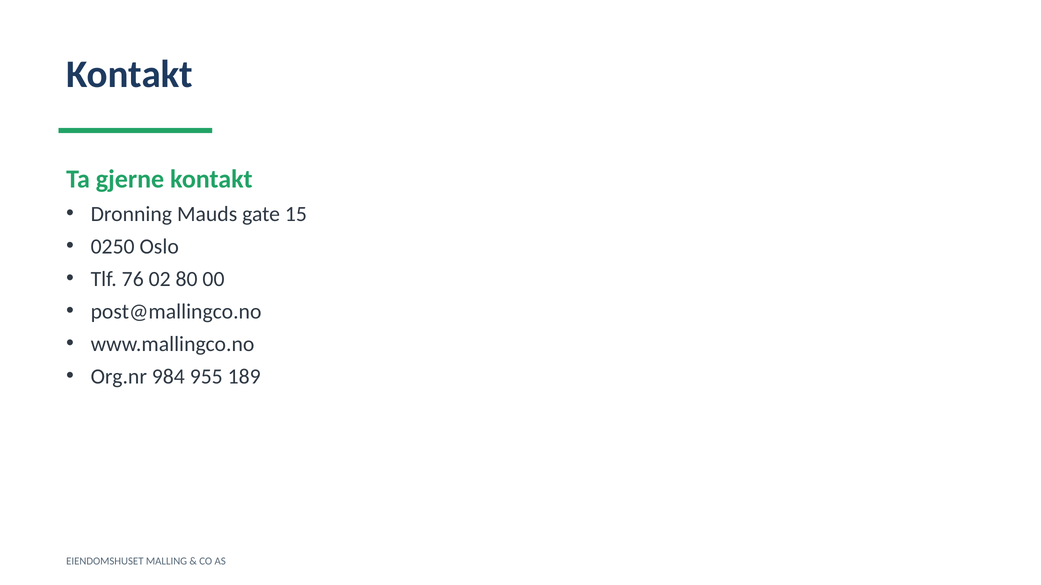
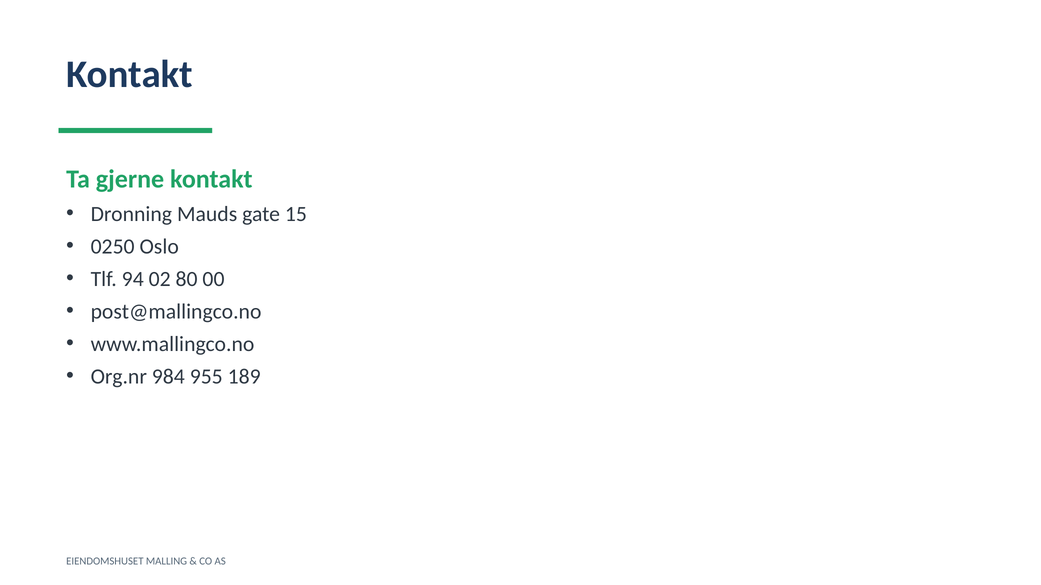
76: 76 -> 94 (133, 279)
